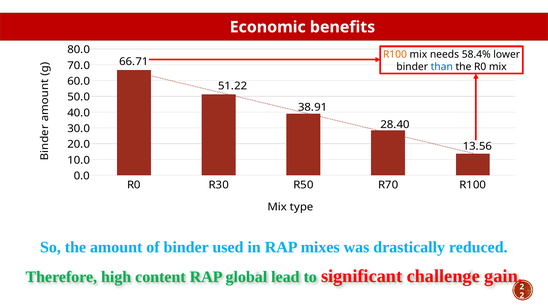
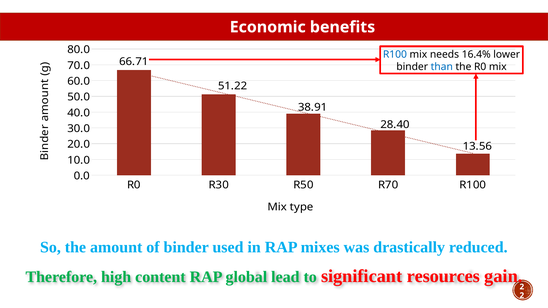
R100 colour: orange -> blue (395, 55)
58.4%: 58.4% -> 16.4% (476, 55)
challenge: challenge -> resources (443, 276)
